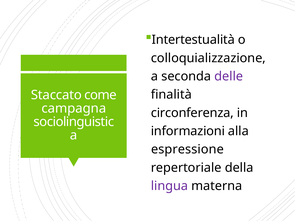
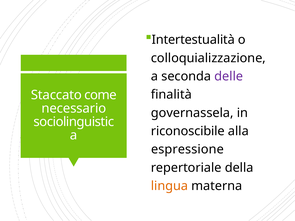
campagna: campagna -> necessario (74, 109)
circonferenza: circonferenza -> governassela (192, 113)
informazioni: informazioni -> riconoscibile (188, 131)
lingua colour: purple -> orange (169, 186)
